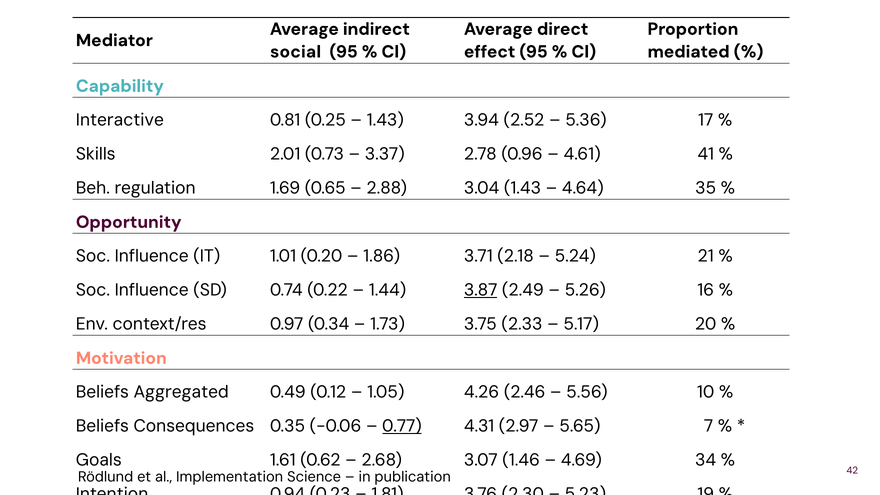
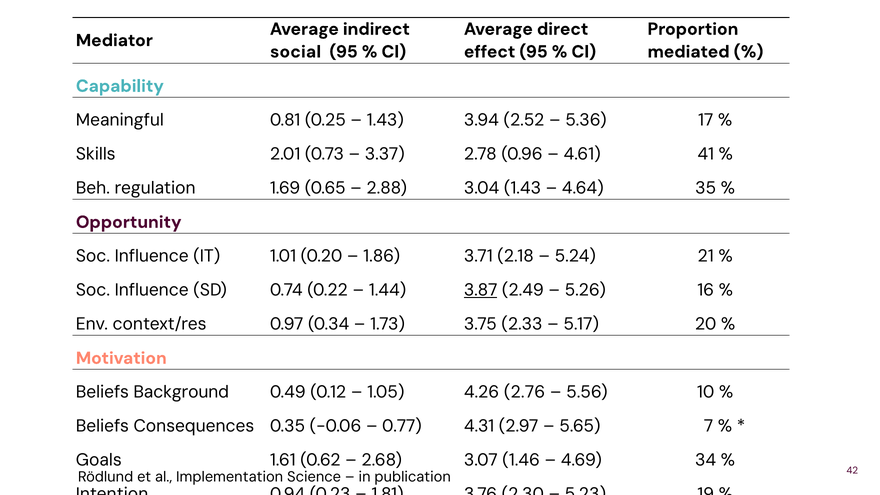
Interactive: Interactive -> Meaningful (120, 120)
Aggregated: Aggregated -> Background (181, 392)
2.46: 2.46 -> 2.76 (525, 392)
0.77 underline: present -> none (402, 426)
